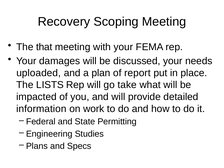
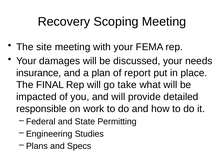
that: that -> site (44, 47)
uploaded: uploaded -> insurance (39, 73)
LISTS: LISTS -> FINAL (50, 85)
information: information -> responsible (41, 109)
